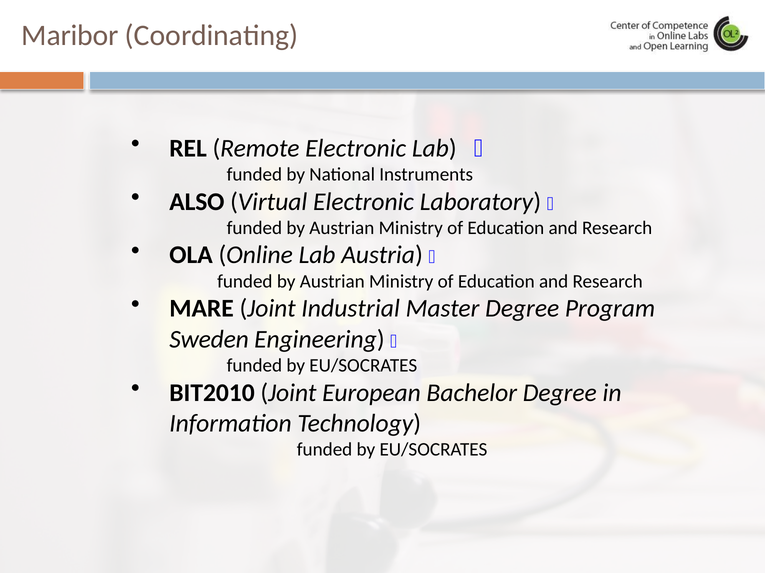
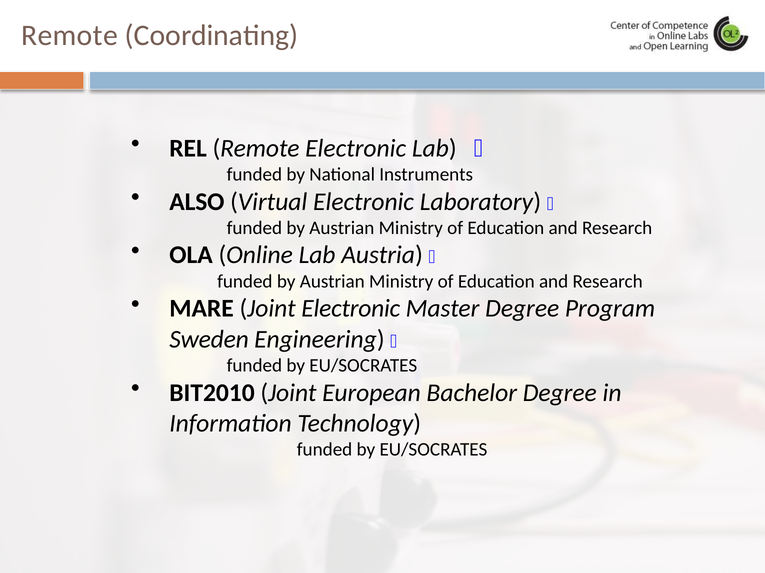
Maribor: Maribor -> Remote (70, 36)
Joint Industrial: Industrial -> Electronic (351, 309)
